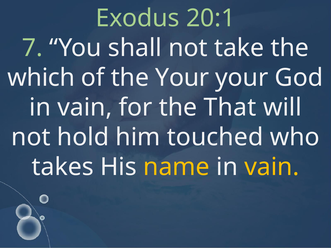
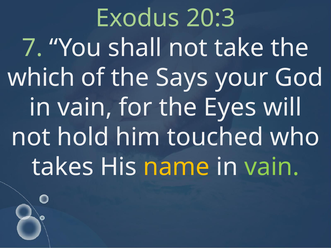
20:1: 20:1 -> 20:3 (211, 18)
the Your: Your -> Says (182, 78)
That: That -> Eyes (230, 108)
vain colour: yellow -> light green (272, 167)
